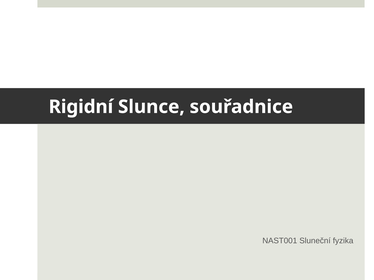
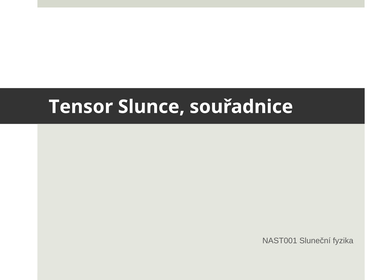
Rigidní: Rigidní -> Tensor (81, 107)
